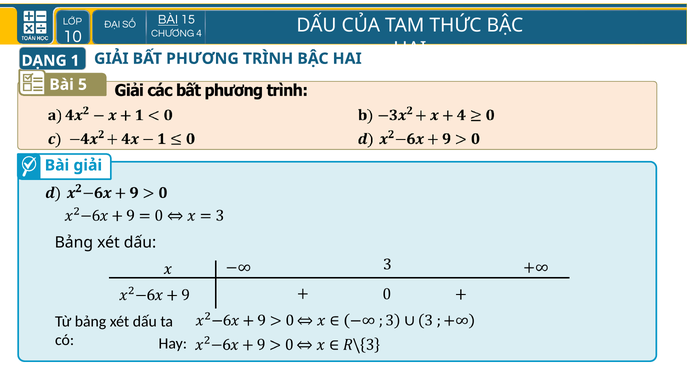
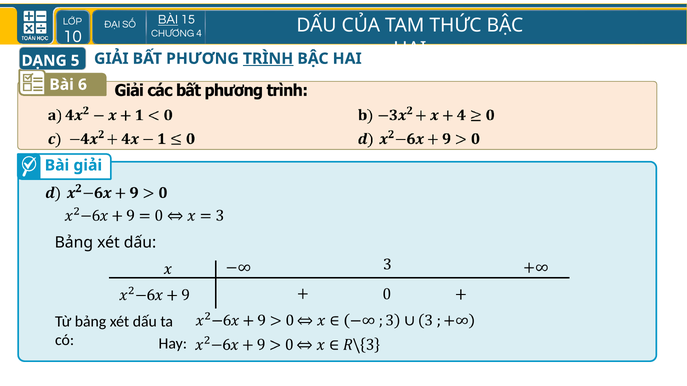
1: 1 -> 5 (75, 61)
TRÌNH underline: none -> present (268, 59)
5: 5 -> 6 (82, 85)
